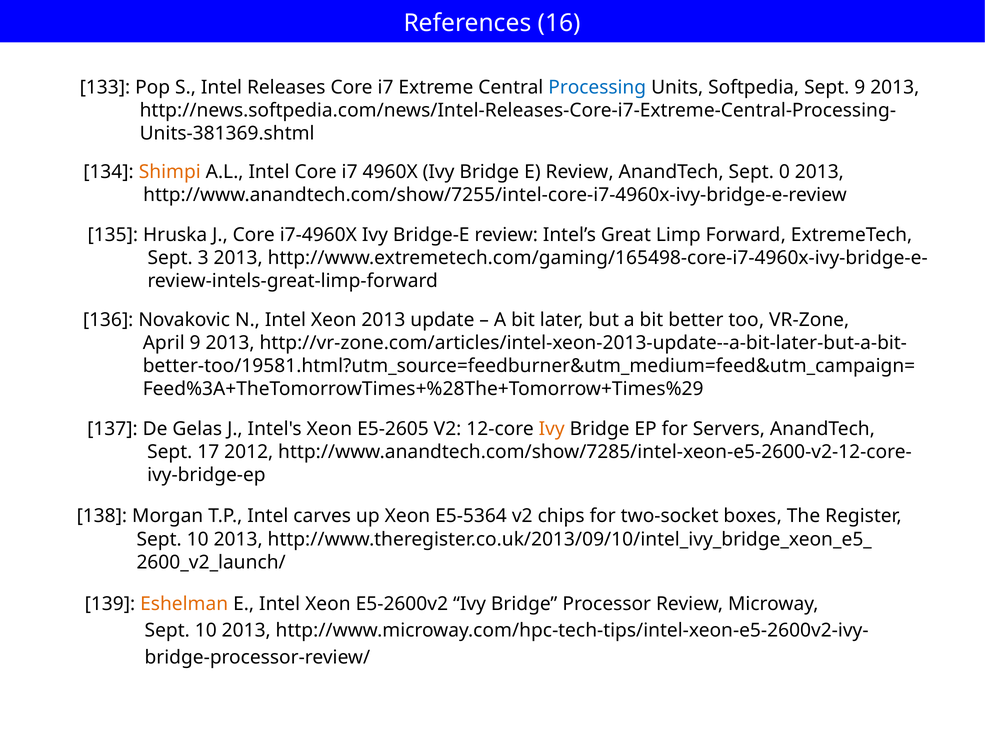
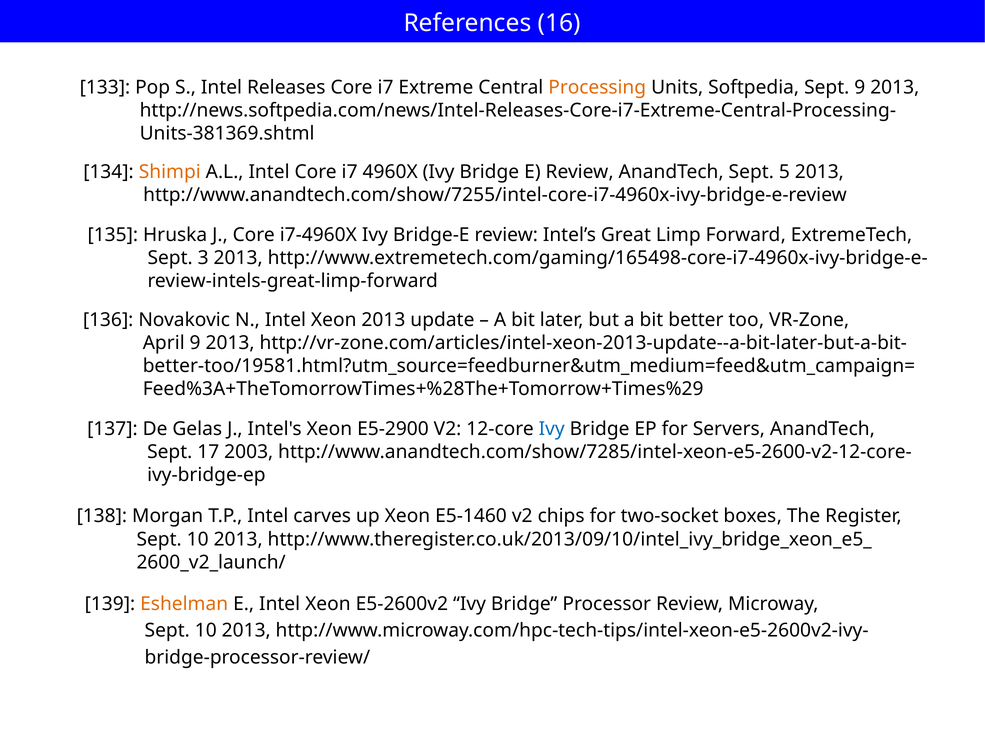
Processing colour: blue -> orange (597, 87)
0: 0 -> 5 (784, 172)
E5-2605: E5-2605 -> E5-2900 (393, 429)
Ivy colour: orange -> blue (552, 429)
2012: 2012 -> 2003 (249, 452)
E5-5364: E5-5364 -> E5-1460 (471, 516)
